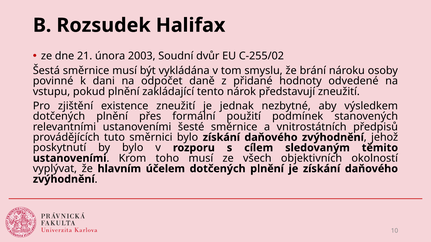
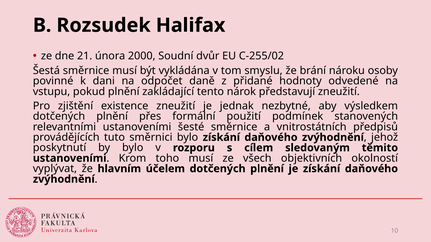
2003: 2003 -> 2000 (142, 56)
